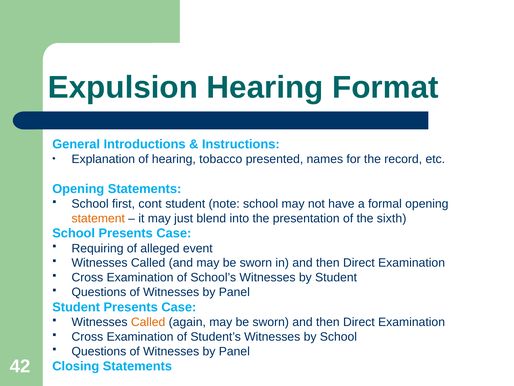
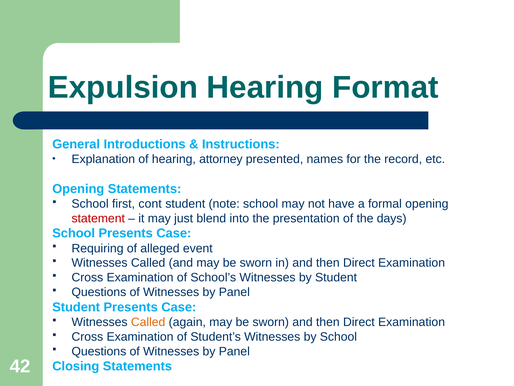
tobacco: tobacco -> attorney (221, 159)
statement colour: orange -> red (98, 218)
sixth: sixth -> days (392, 218)
